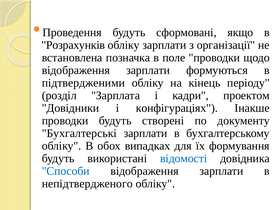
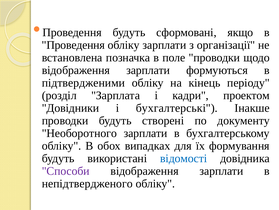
Розрахунків: Розрахунків -> Проведення (73, 45)
конфігураціях: конфігураціях -> бухгалтерські (177, 108)
Бухгалтерські: Бухгалтерські -> Необоротного (79, 133)
Способи colour: blue -> purple (66, 171)
